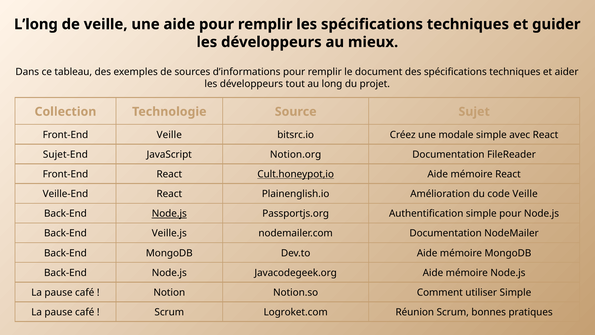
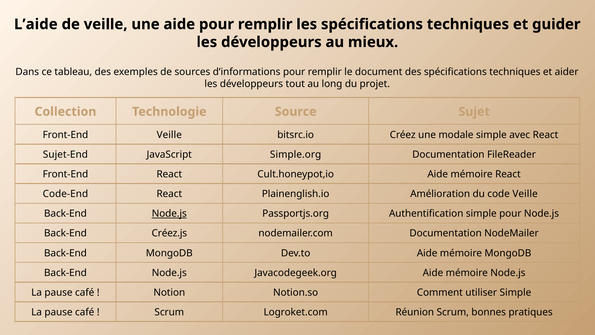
L’long: L’long -> L’aide (36, 24)
Notion.org: Notion.org -> Simple.org (296, 154)
Cult.honeypot,io underline: present -> none (296, 174)
Veille-End: Veille-End -> Code-End (65, 194)
Veille.js: Veille.js -> Créez.js (169, 233)
